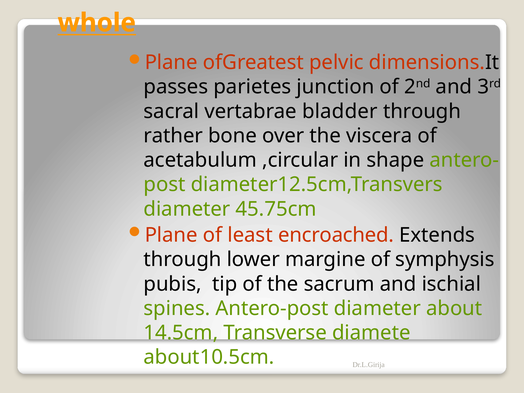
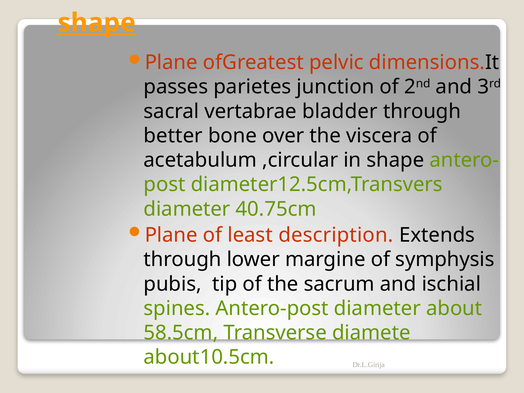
whole: whole -> shape (97, 23)
rather: rather -> better (173, 136)
45.75cm: 45.75cm -> 40.75cm (276, 209)
encroached: encroached -> description (336, 235)
14.5cm: 14.5cm -> 58.5cm (181, 333)
